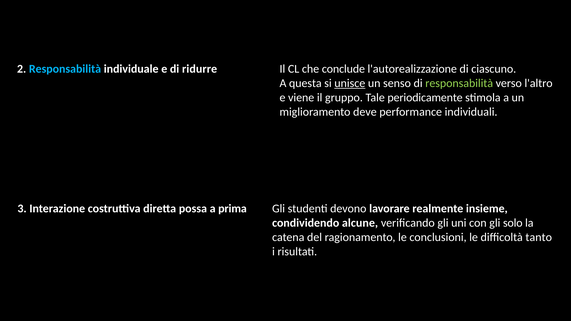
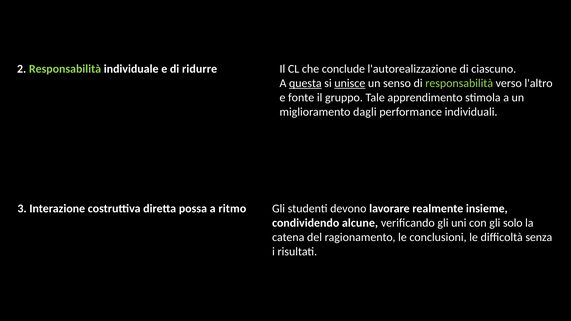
Responsabilità colour: light blue -> light green (65, 69)
questa underline: none -> present (305, 83)
viene: viene -> fonte (301, 98)
periodicamente: periodicamente -> apprendimento (425, 98)
deve: deve -> dagli (365, 112)
prima: prima -> ritmo (232, 209)
tanto: tanto -> senza (539, 237)
